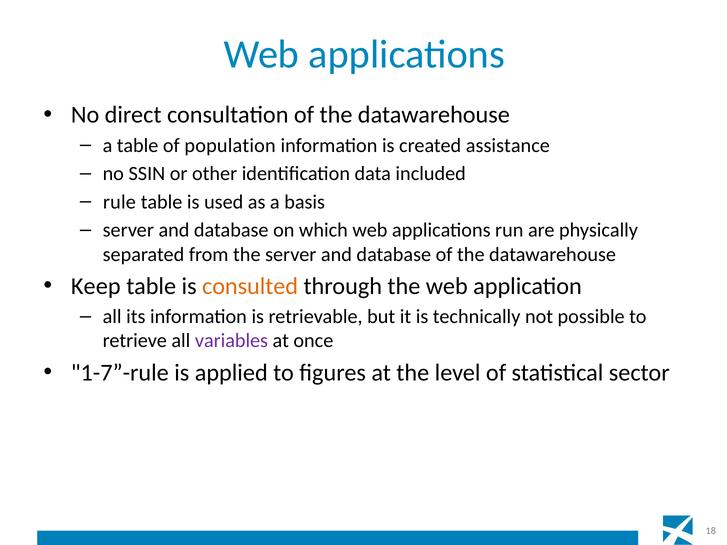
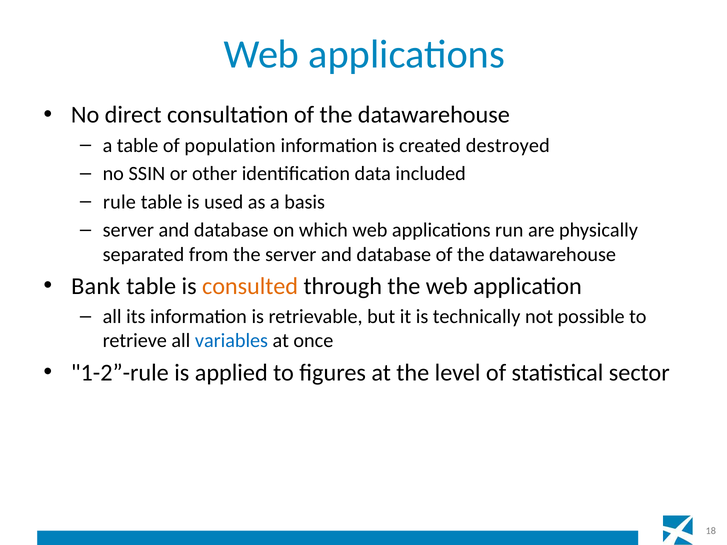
assistance: assistance -> destroyed (508, 145)
Keep: Keep -> Bank (96, 286)
variables colour: purple -> blue (231, 341)
1-7”-rule: 1-7”-rule -> 1-2”-rule (120, 373)
